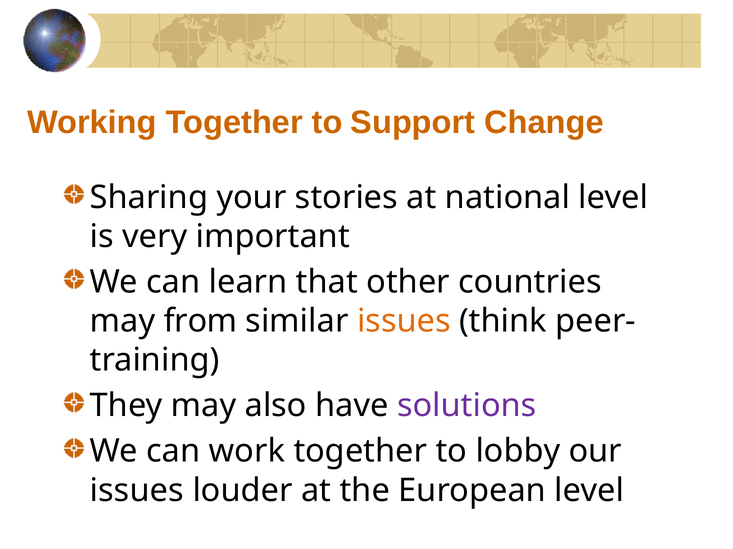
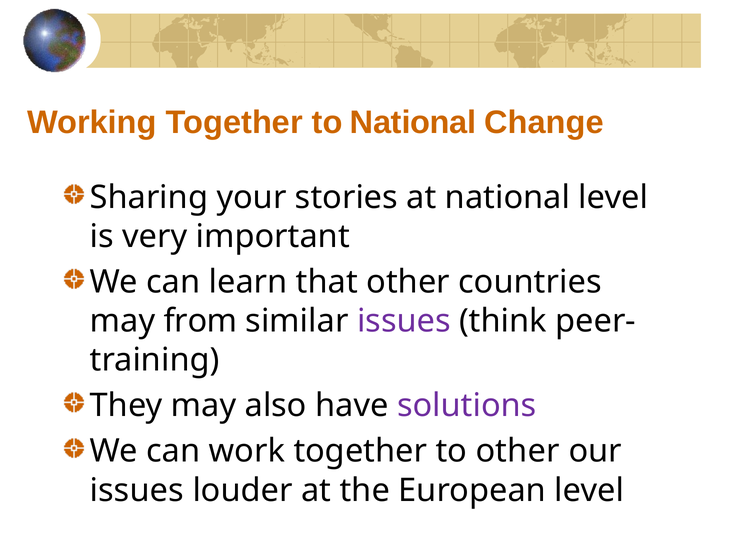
to Support: Support -> National (413, 123)
issues colour: orange -> purple (404, 321)
to lobby: lobby -> other (518, 452)
